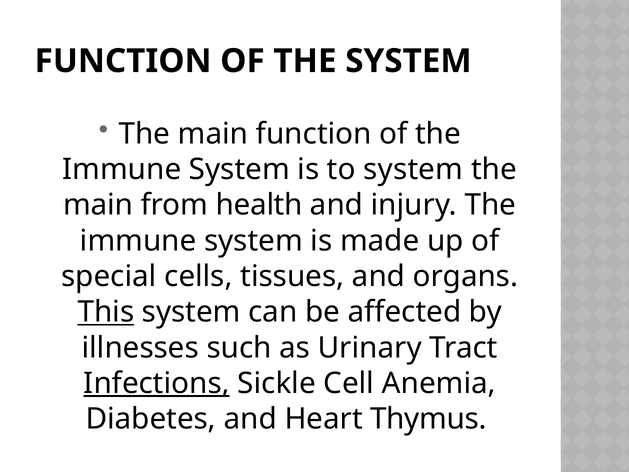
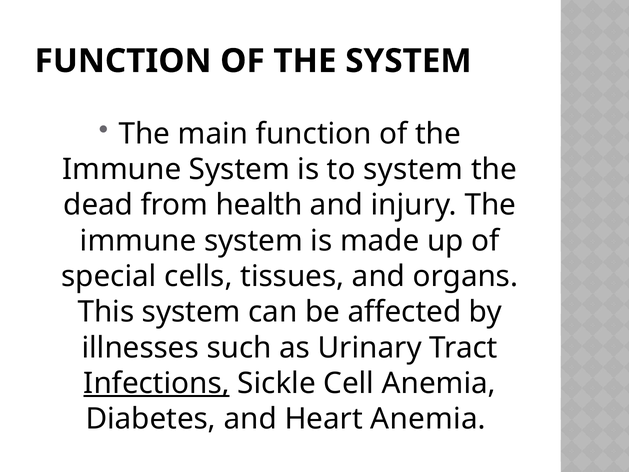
main: main -> dead (98, 205)
This underline: present -> none (106, 312)
Heart Thymus: Thymus -> Anemia (428, 419)
